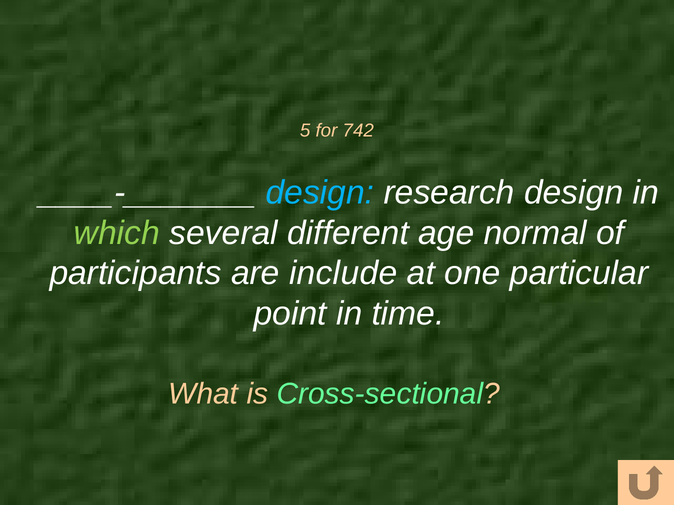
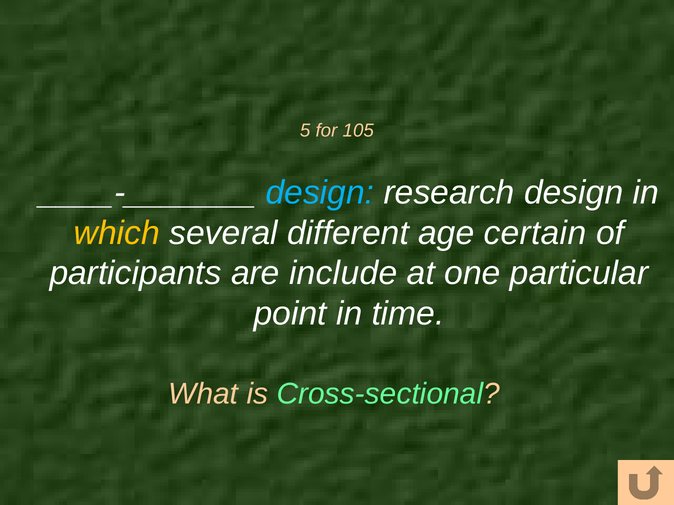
742: 742 -> 105 (358, 130)
which colour: light green -> yellow (117, 233)
normal: normal -> certain (535, 233)
